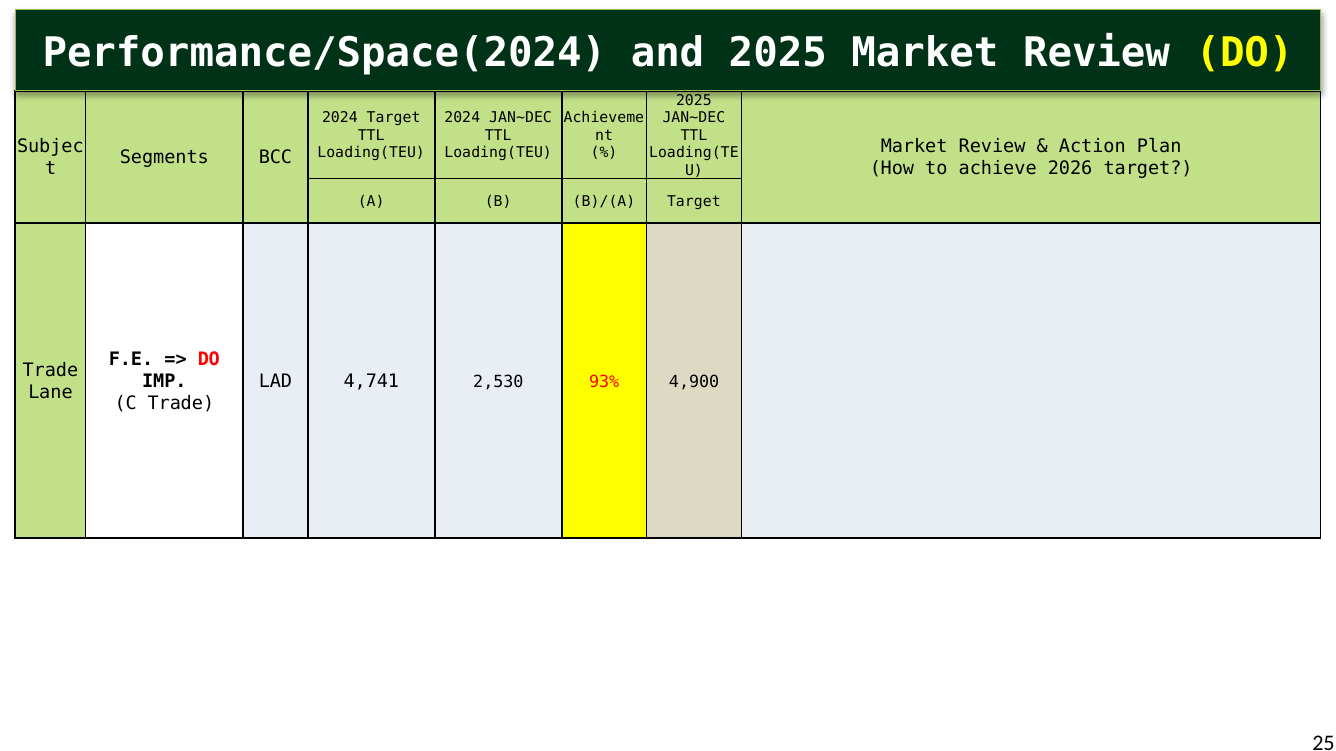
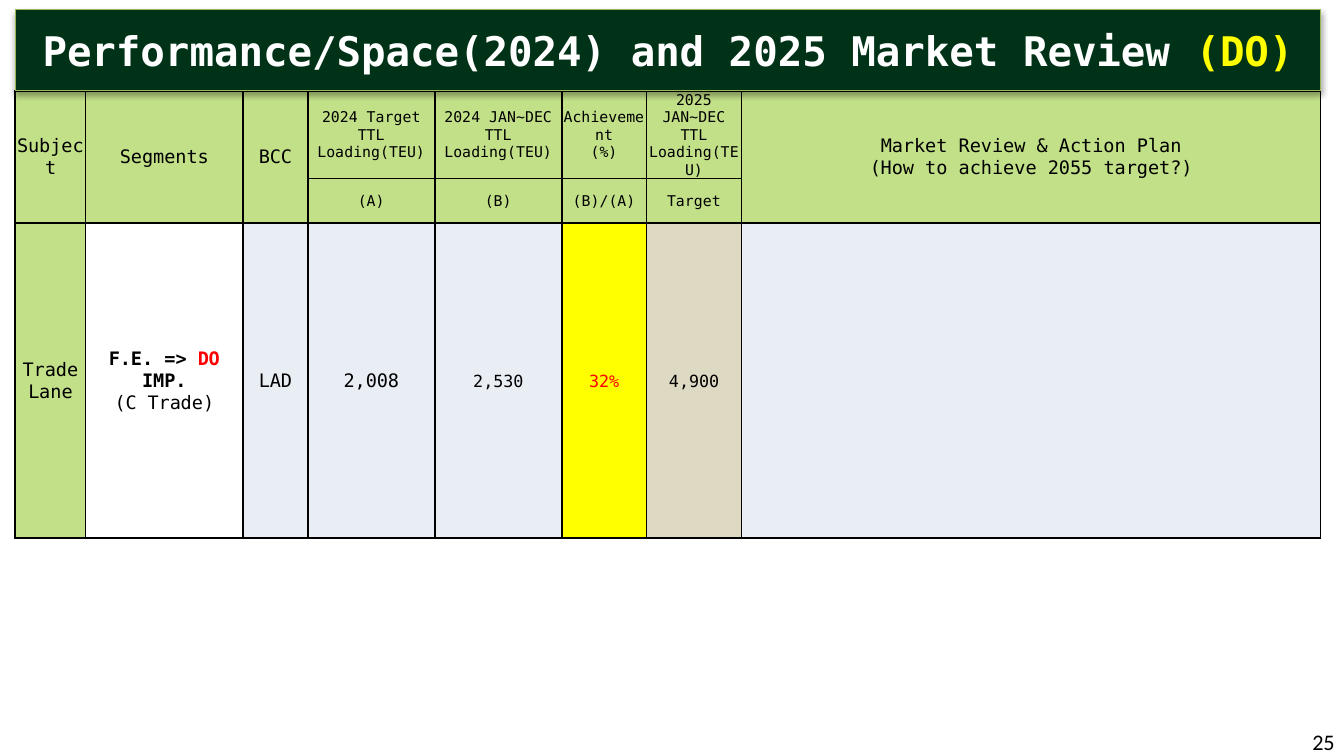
2026: 2026 -> 2055 (1070, 168)
4,741: 4,741 -> 2,008 (371, 382)
93%: 93% -> 32% (604, 382)
